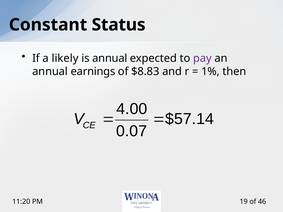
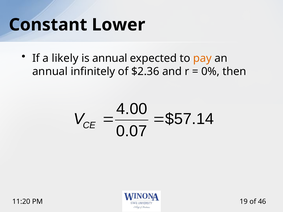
Status: Status -> Lower (118, 25)
pay colour: purple -> orange (202, 58)
earnings: earnings -> infinitely (93, 72)
$8.83: $8.83 -> $2.36 (145, 72)
1%: 1% -> 0% (210, 72)
